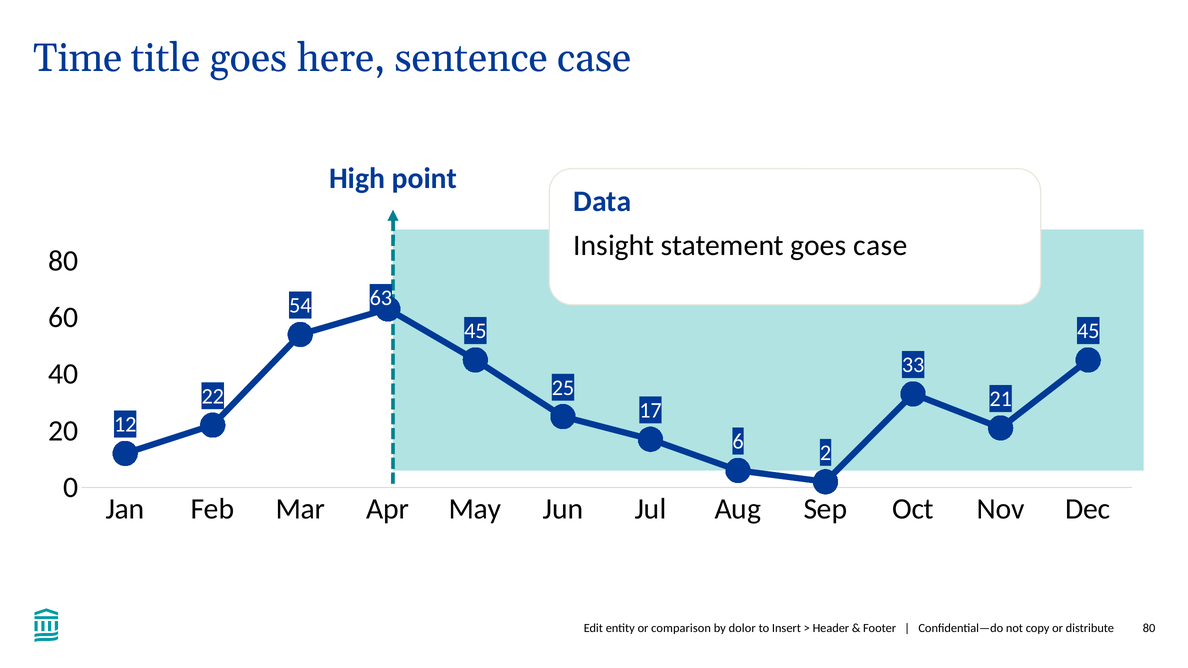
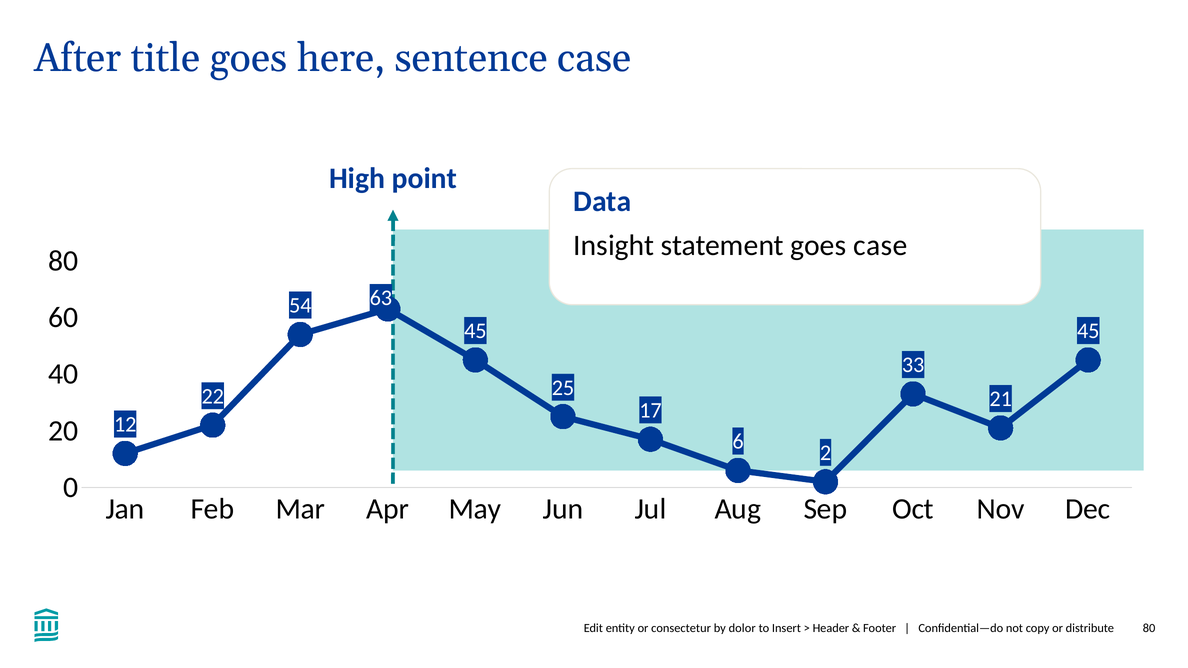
Time: Time -> After (78, 58)
comparison: comparison -> consectetur (681, 629)
